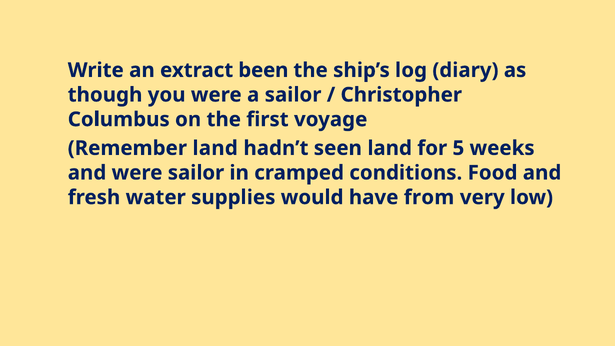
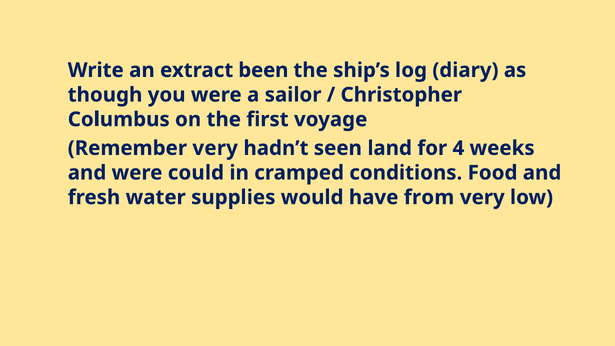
Remember land: land -> very (215, 148)
5: 5 -> 4 (458, 148)
were sailor: sailor -> could (196, 173)
